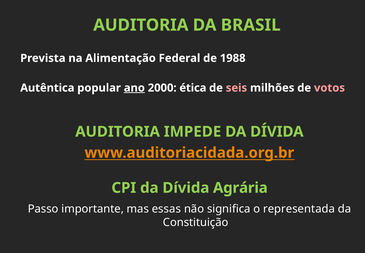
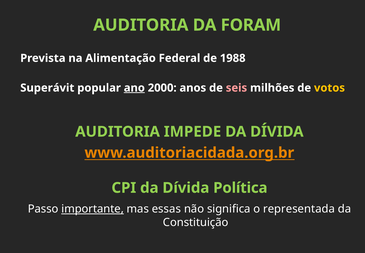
BRASIL: BRASIL -> FORAM (251, 25)
Autêntica: Autêntica -> Superávit (47, 88)
ética: ética -> anos (193, 88)
votos colour: pink -> yellow (329, 88)
Agrária: Agrária -> Política (240, 188)
importante underline: none -> present (93, 209)
